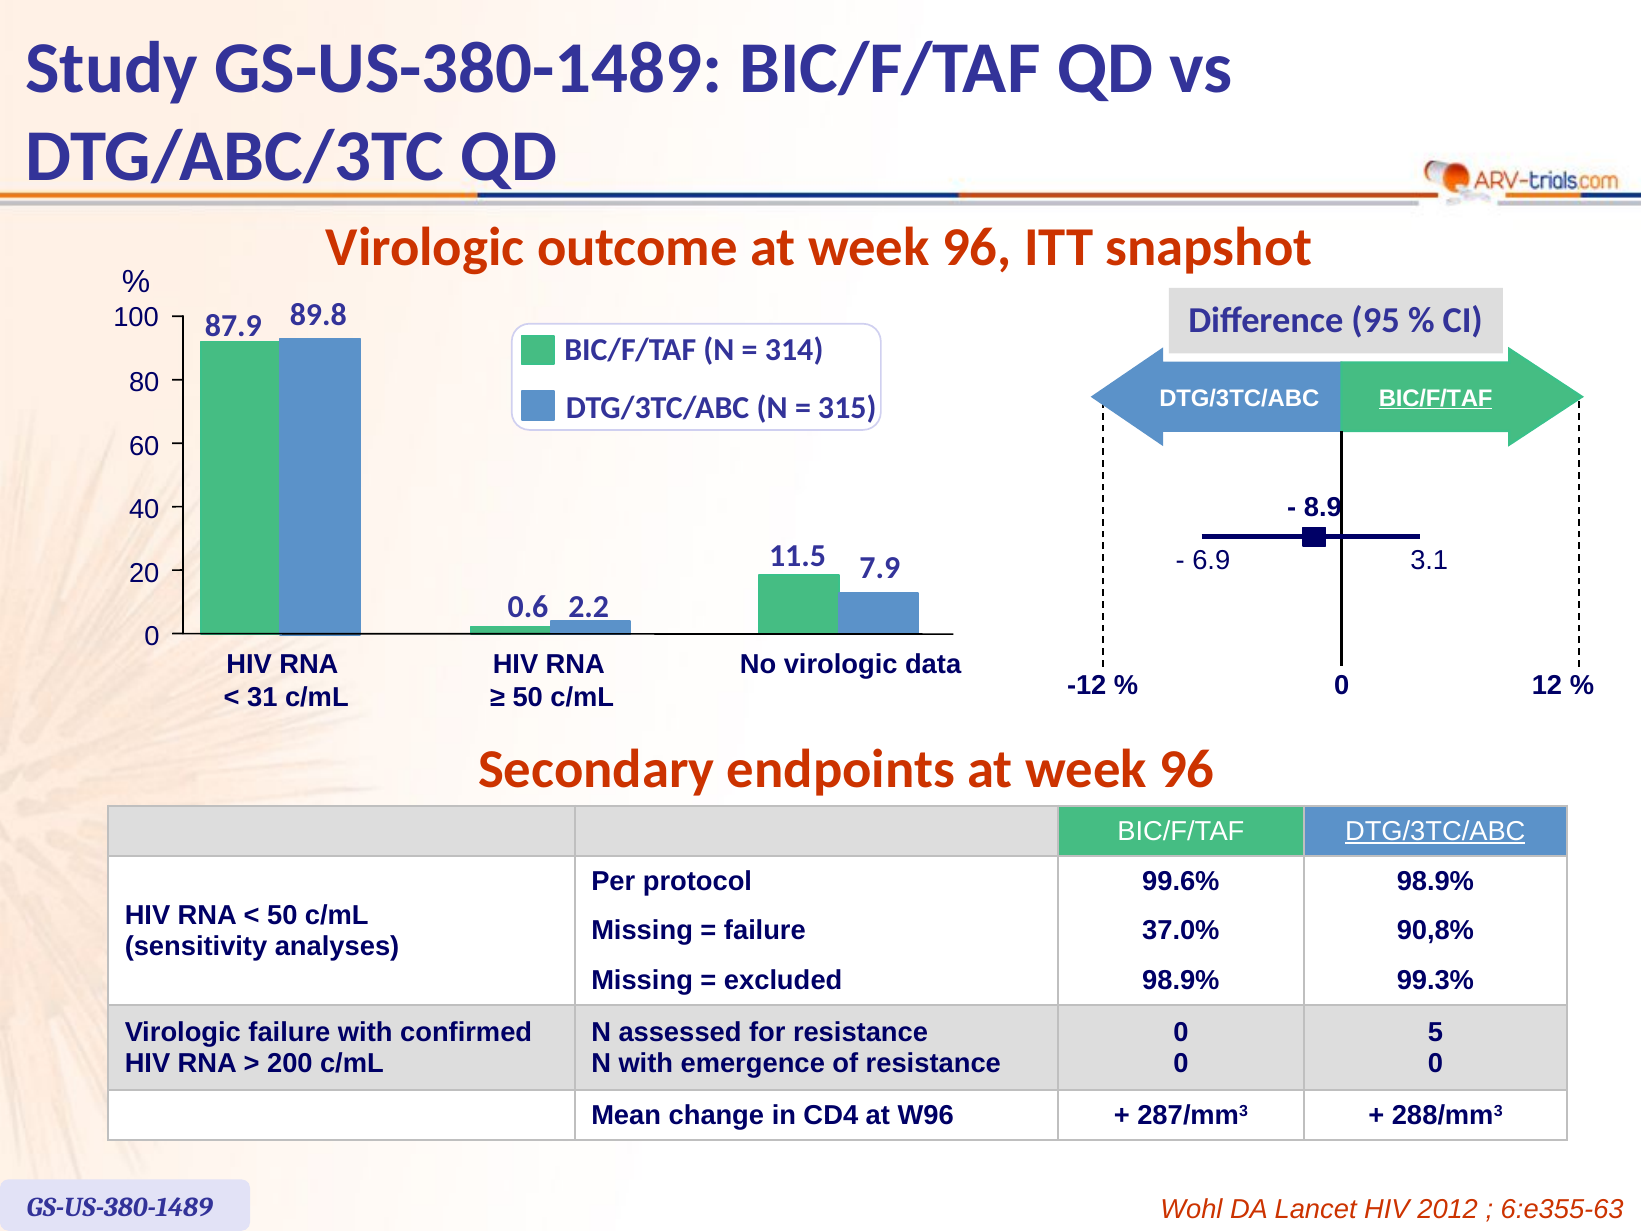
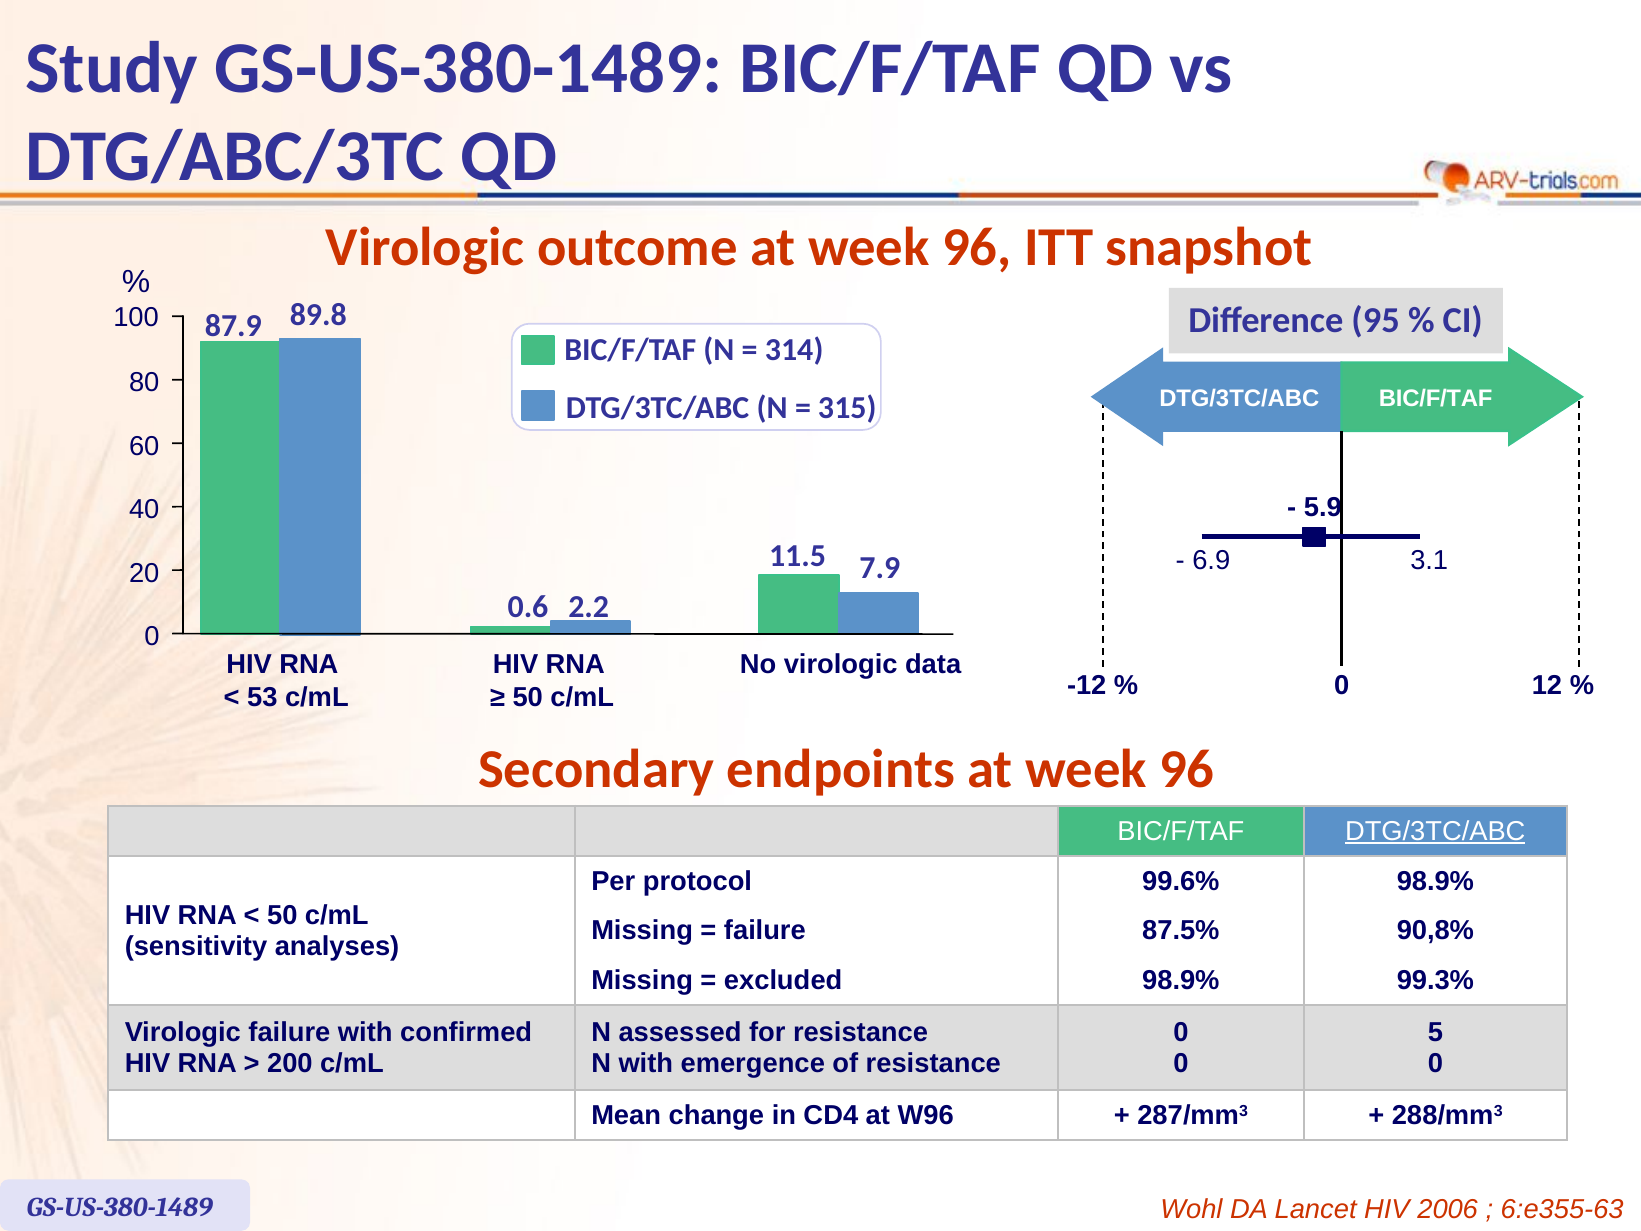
BIC/F/TAF underline: present -> none (1436, 398)
8.9: 8.9 -> 5.9 (1323, 507)
31: 31 -> 53 (262, 698)
37.0%: 37.0% -> 87.5% (1181, 931)
2012: 2012 -> 2006 (1448, 1209)
